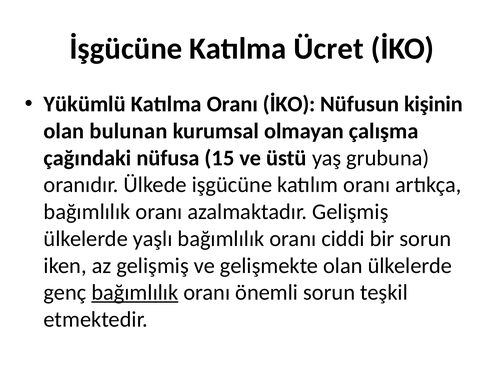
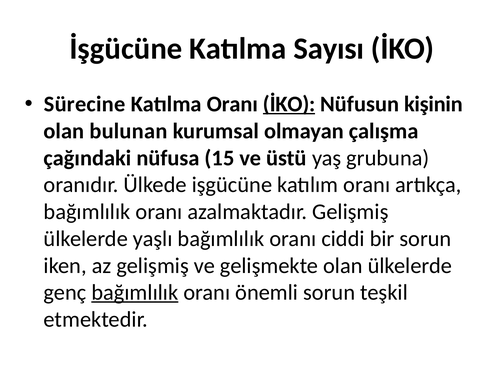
Ücret: Ücret -> Sayısı (329, 49)
Yükümlü: Yükümlü -> Sürecine (85, 104)
İKO underline: none -> present (289, 104)
